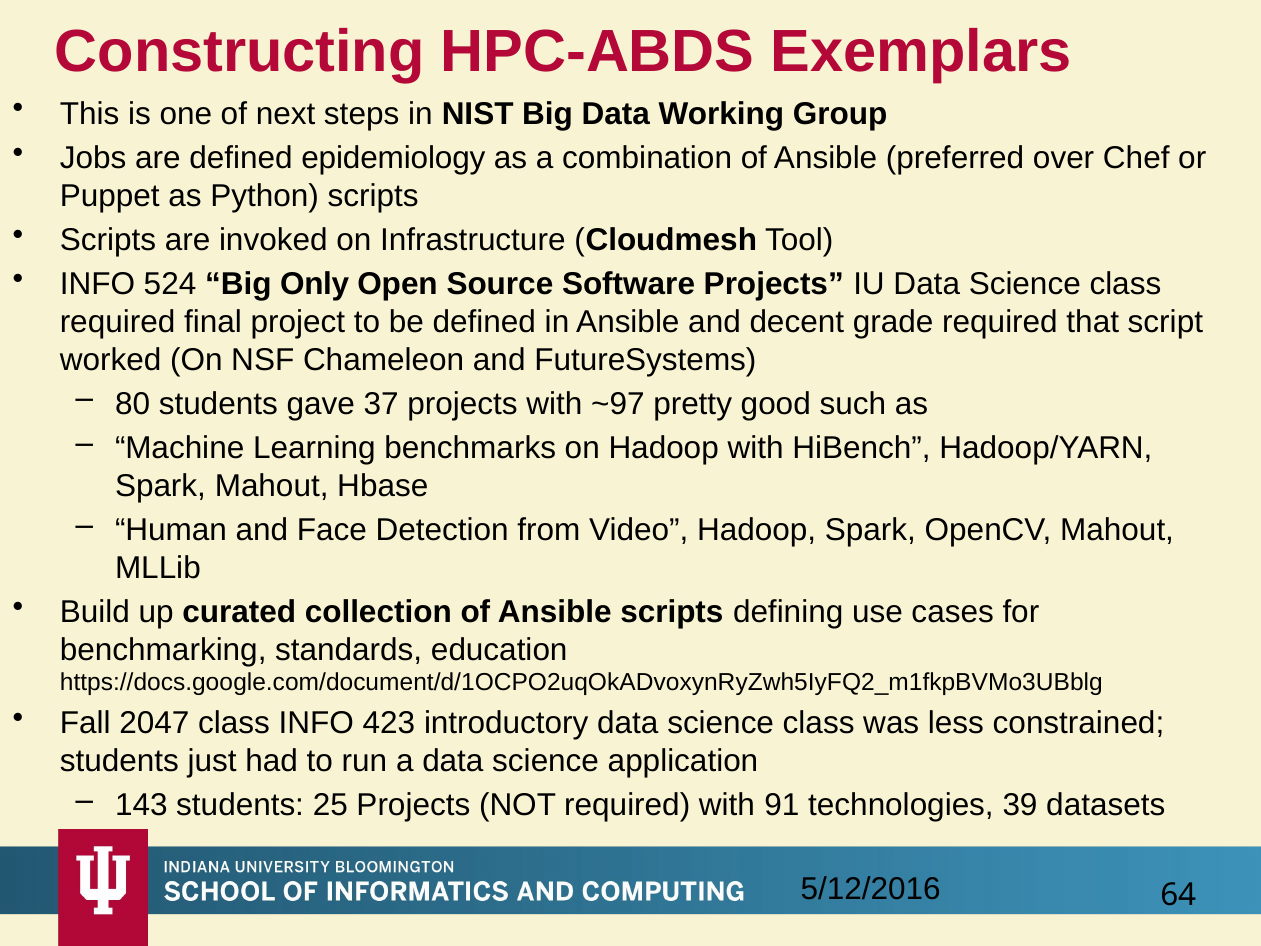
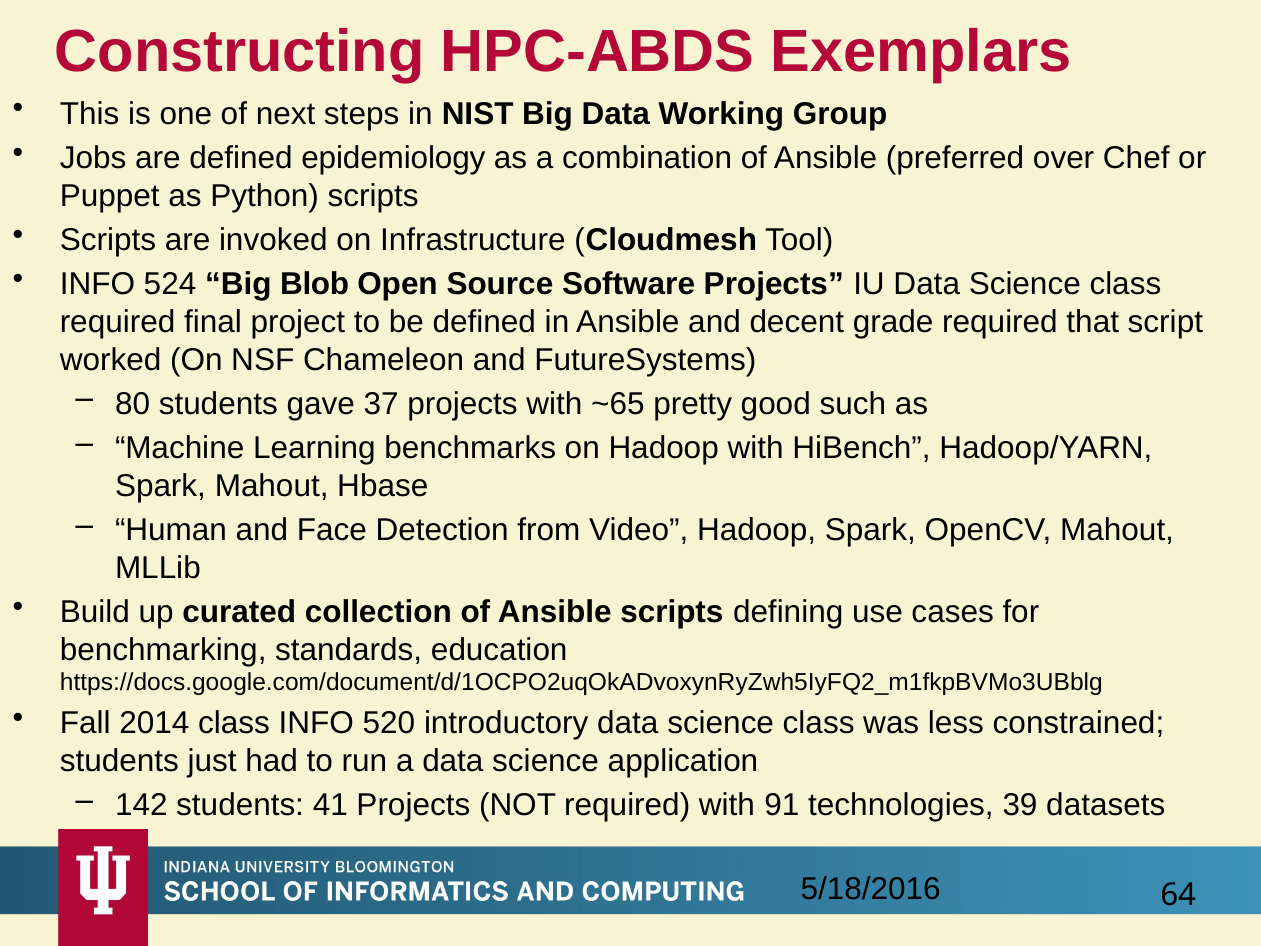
Only: Only -> Blob (315, 284)
~97: ~97 -> ~65 (618, 404)
2047: 2047 -> 2014 (154, 723)
423: 423 -> 520 (389, 723)
143: 143 -> 142 (141, 805)
25: 25 -> 41 (330, 805)
5/12/2016: 5/12/2016 -> 5/18/2016 (871, 889)
